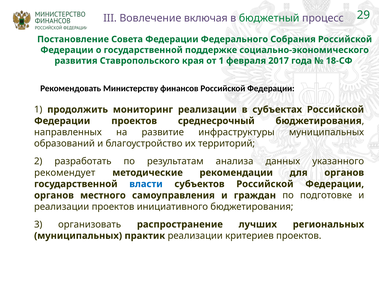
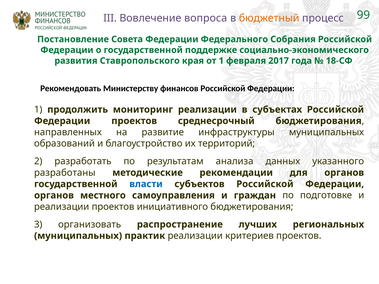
включая: включая -> вопроса (206, 18)
бюджетный colour: green -> orange (269, 18)
29: 29 -> 99 (363, 15)
рекомендует: рекомендует -> разработаны (65, 173)
